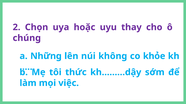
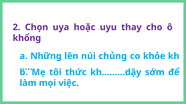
chúng: chúng -> khổng (27, 38)
không: không -> chủng (113, 56)
